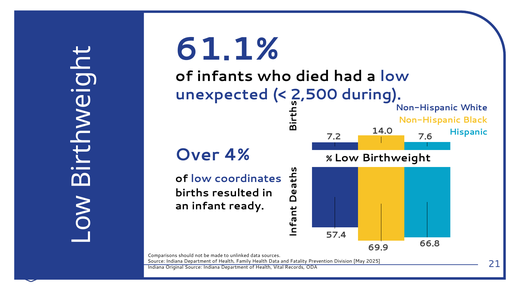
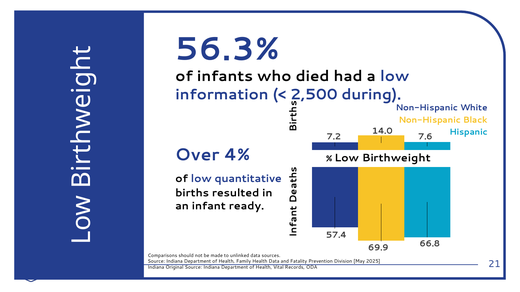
61.1%: 61.1% -> 56.3% (227, 49)
unexpected: unexpected -> information (222, 95)
coordinates: coordinates -> quantitative (248, 179)
